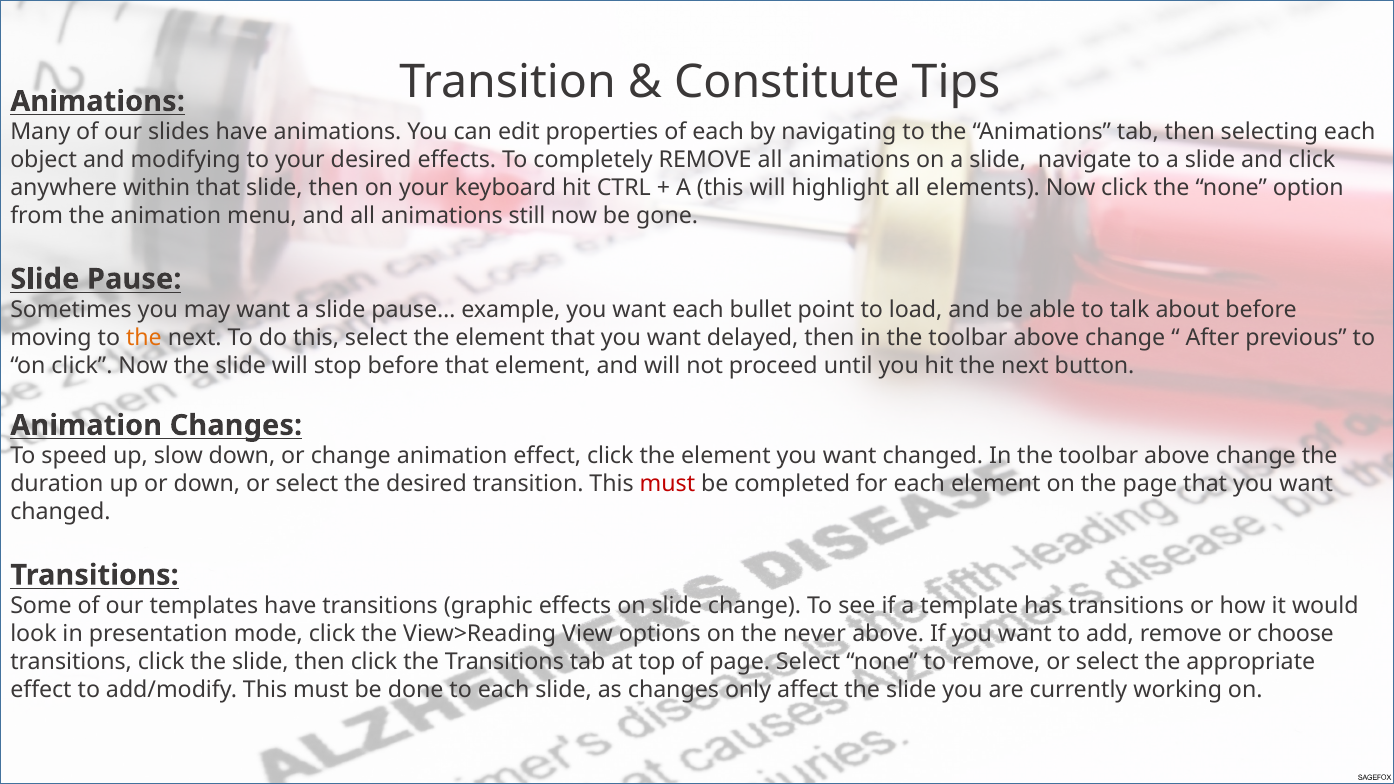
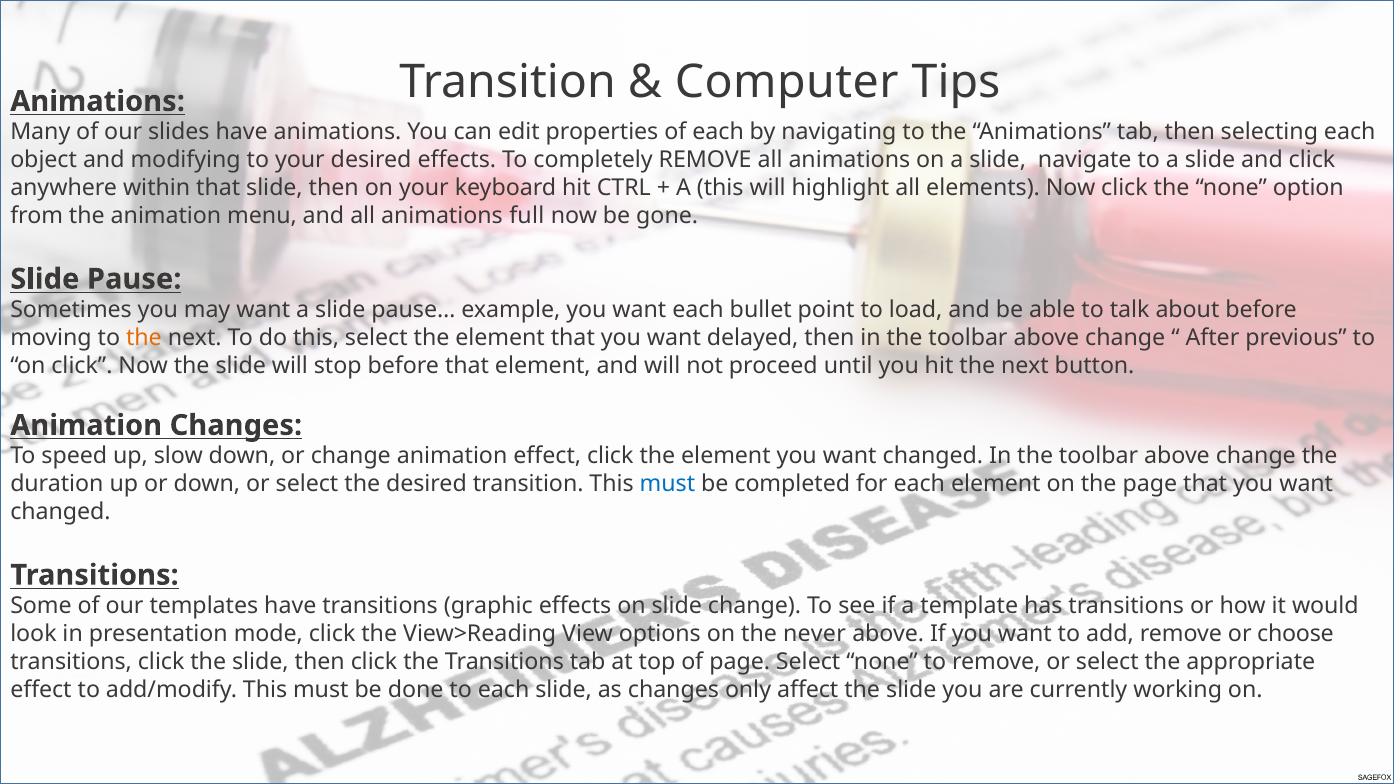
Constitute: Constitute -> Computer (787, 82)
still: still -> full (527, 216)
must colour: red -> blue (667, 484)
